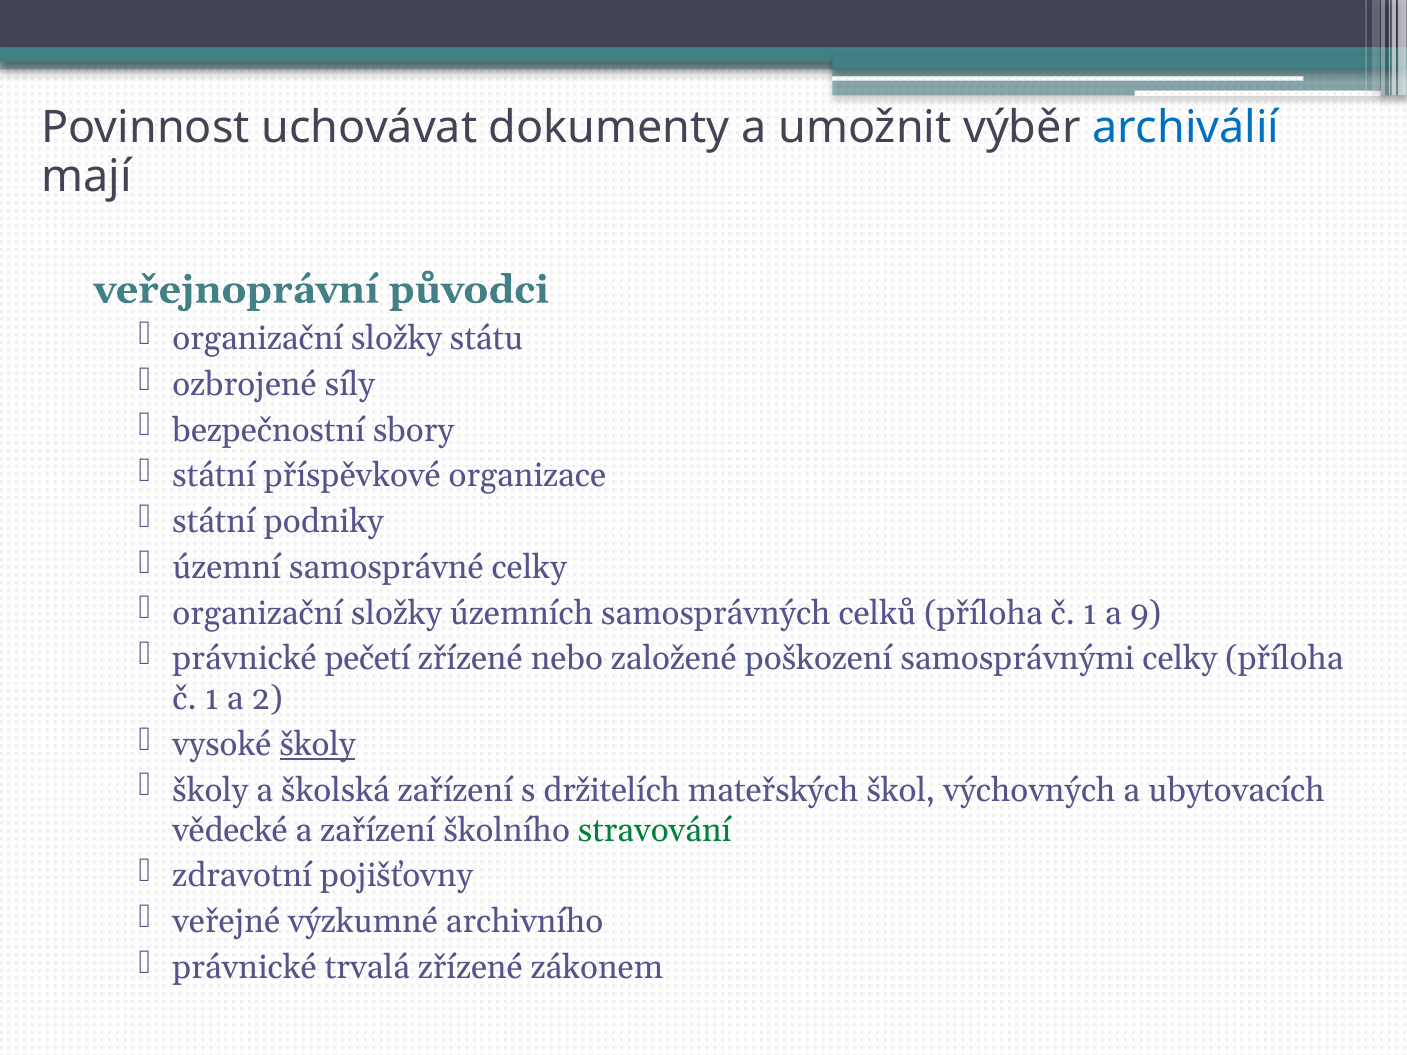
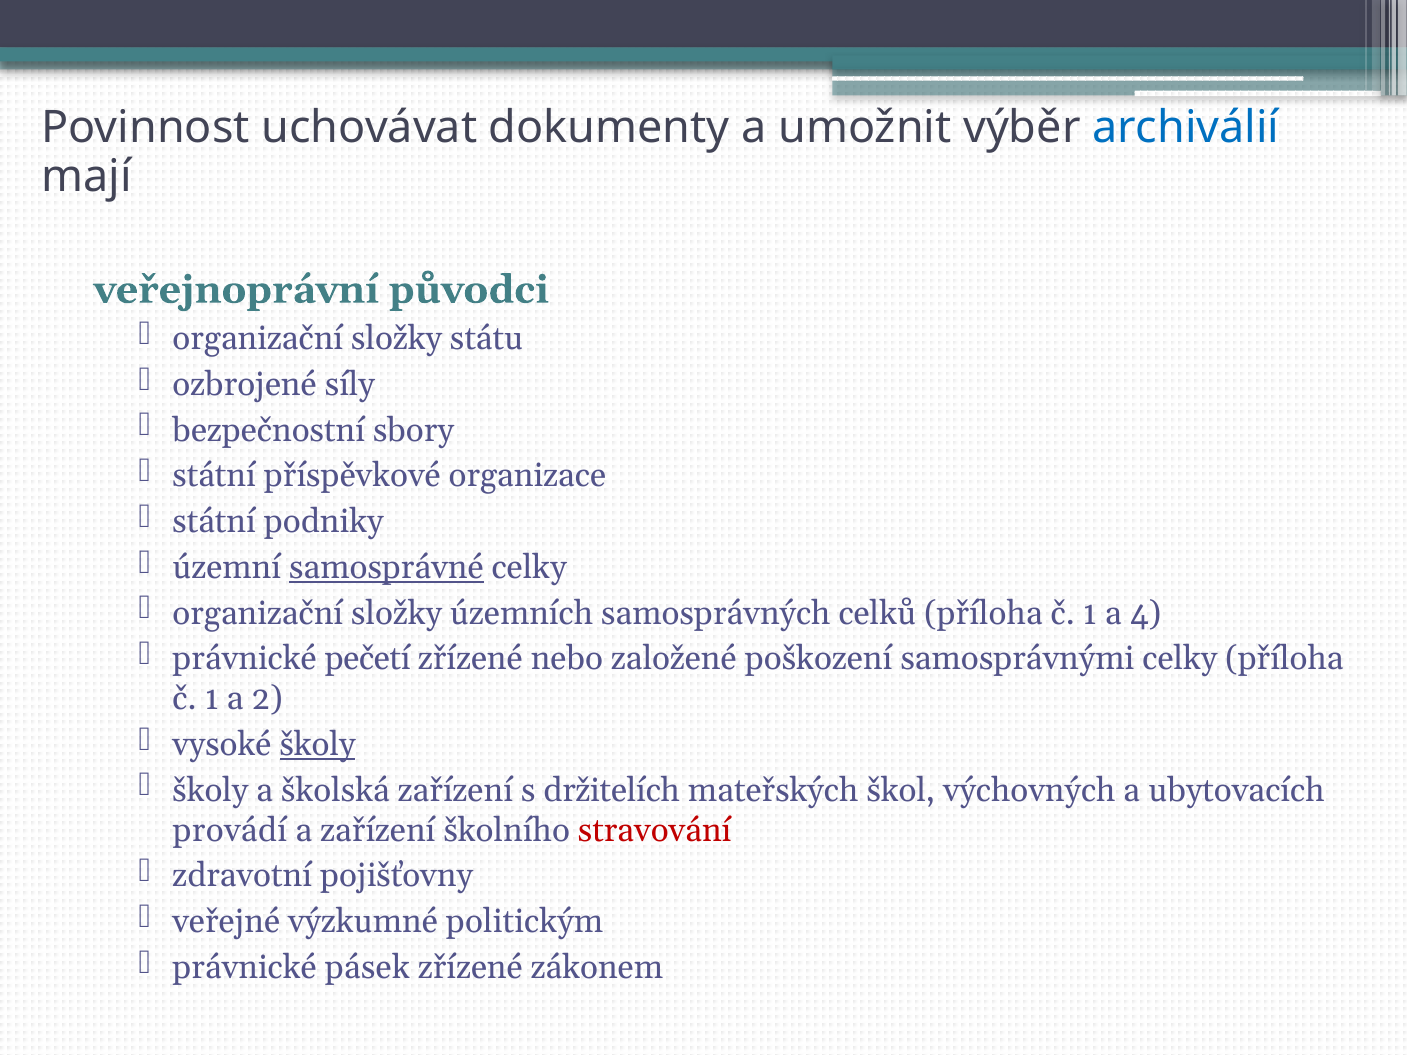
samosprávné underline: none -> present (386, 567)
9: 9 -> 4 (1146, 613)
vědecké: vědecké -> provádí (230, 830)
stravování colour: green -> red (655, 830)
archivního: archivního -> politickým (525, 922)
trvalá: trvalá -> pásek (367, 968)
